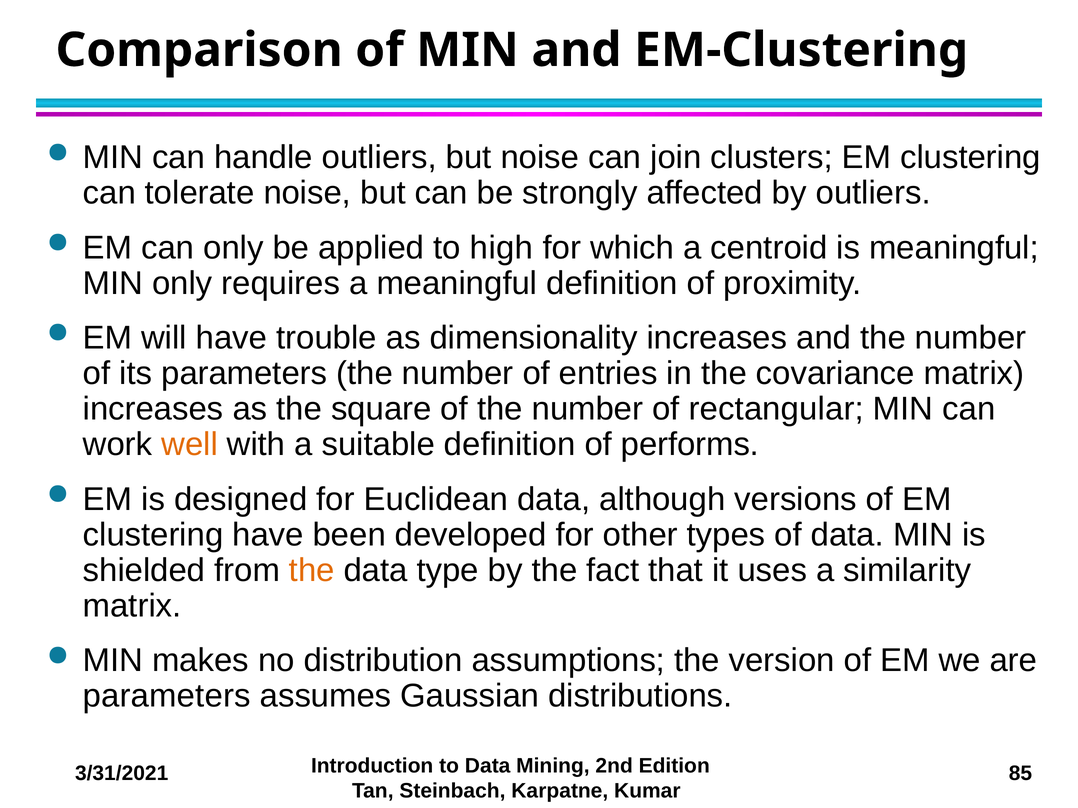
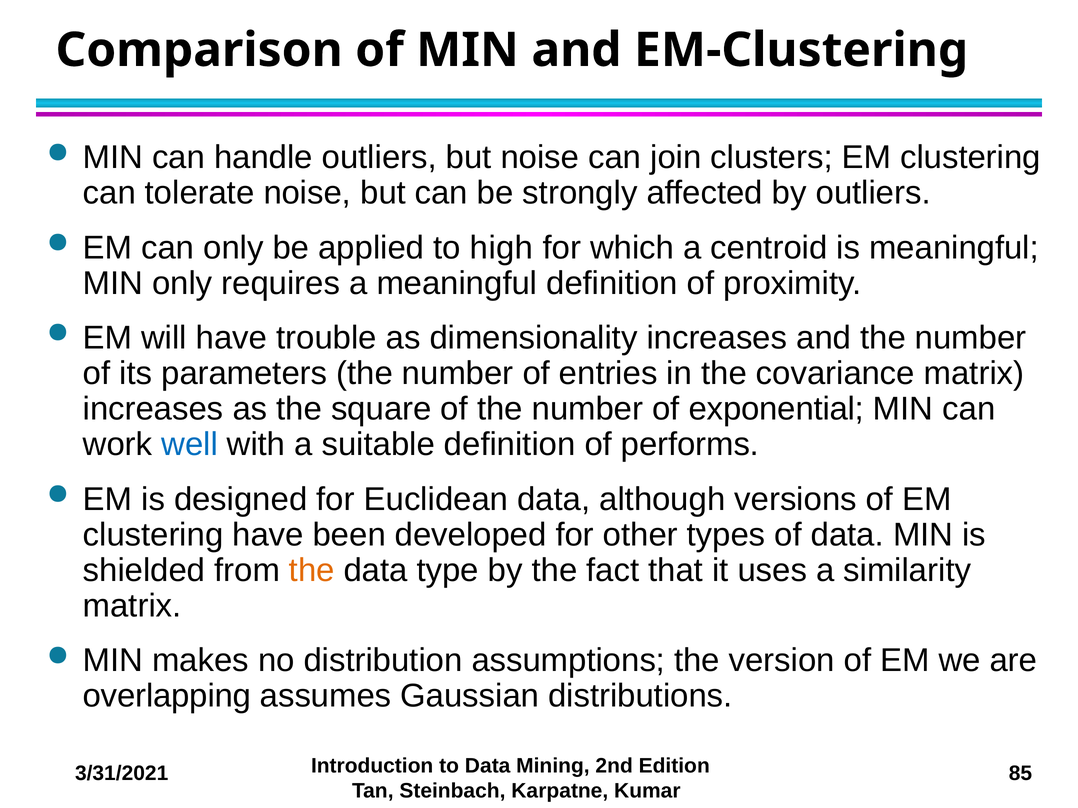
rectangular: rectangular -> exponential (776, 409)
well colour: orange -> blue (190, 445)
parameters: parameters -> overlapping (167, 696)
